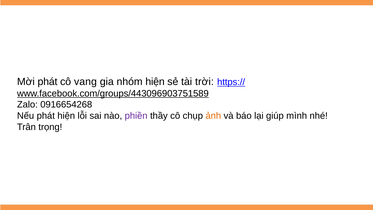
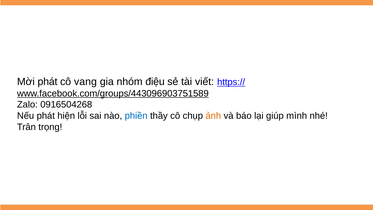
nhóm hiện: hiện -> điệu (155, 82)
trời: trời -> viết (205, 82)
0916654268: 0916654268 -> 0916504268 (66, 105)
phiền colour: purple -> blue (136, 116)
